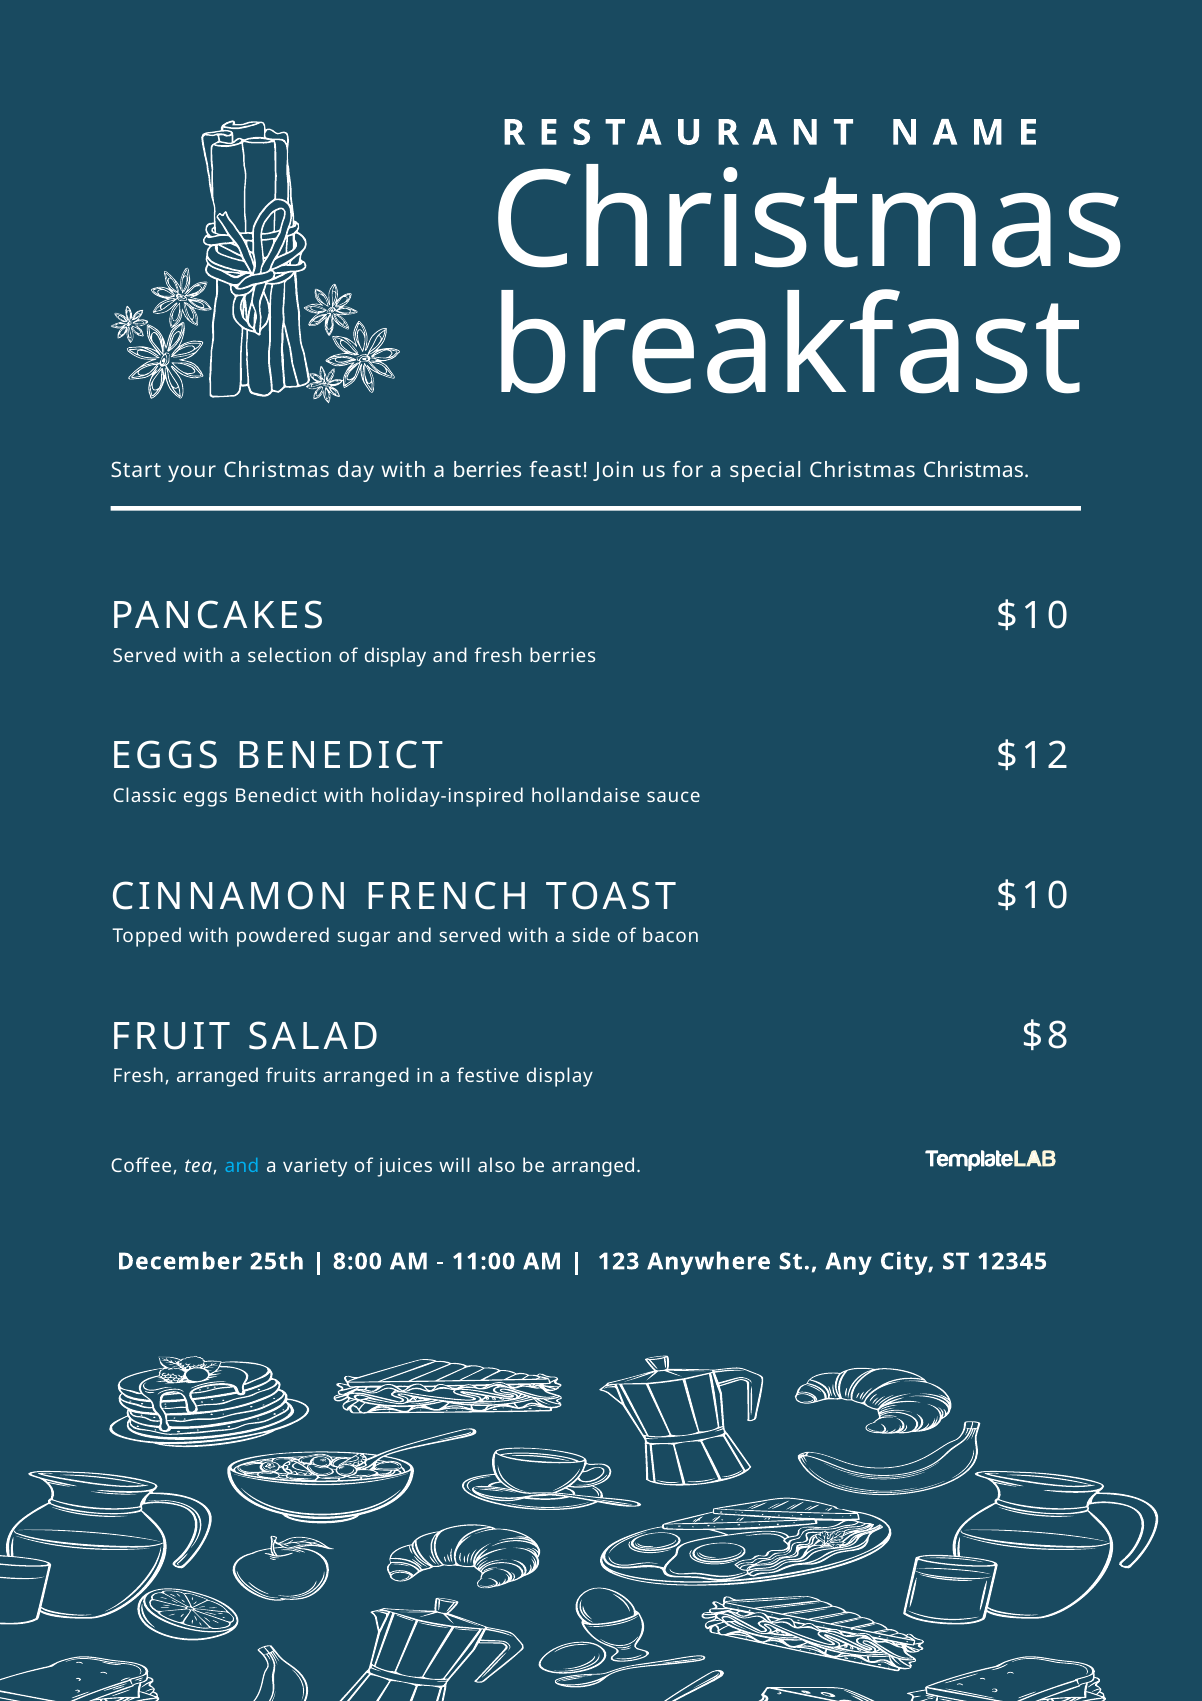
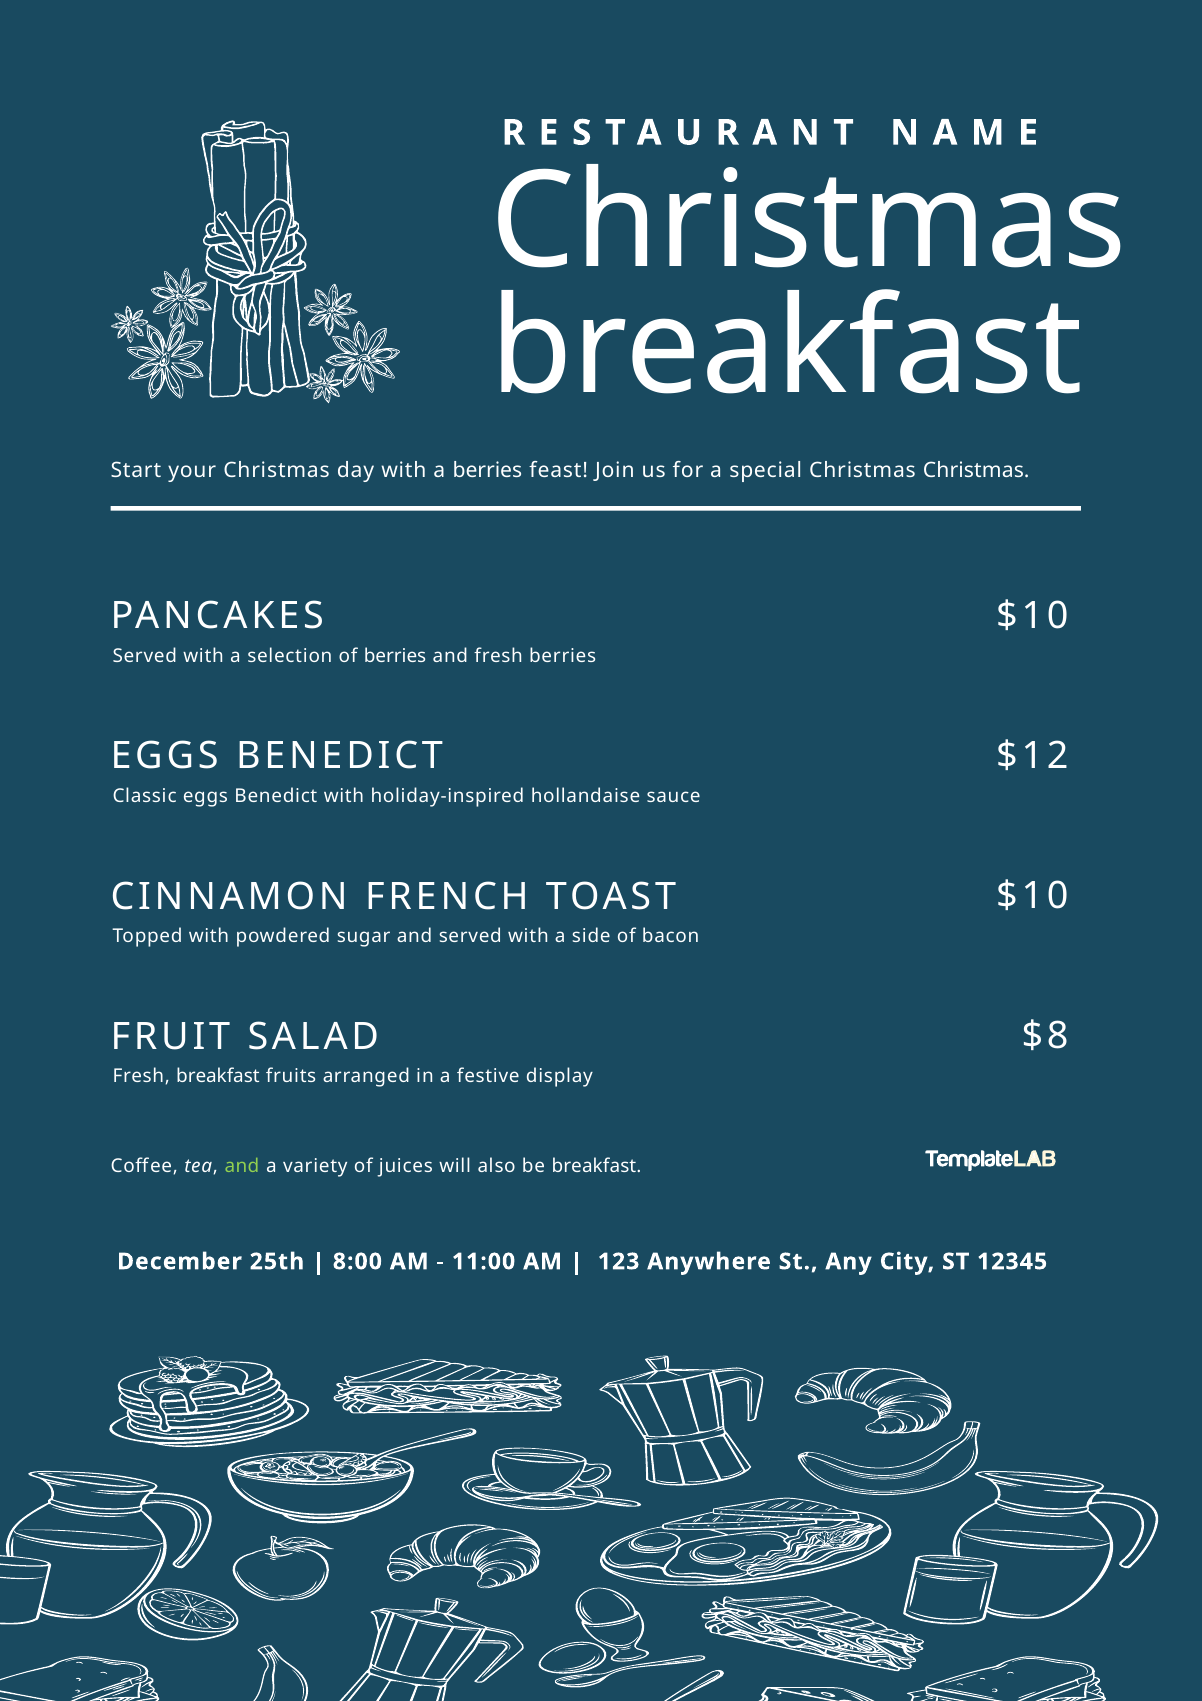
of display: display -> berries (395, 656)
Fresh arranged: arranged -> breakfast (218, 1076)
and colour: light blue -> light green (242, 1166)
be arranged: arranged -> breakfast (597, 1166)
